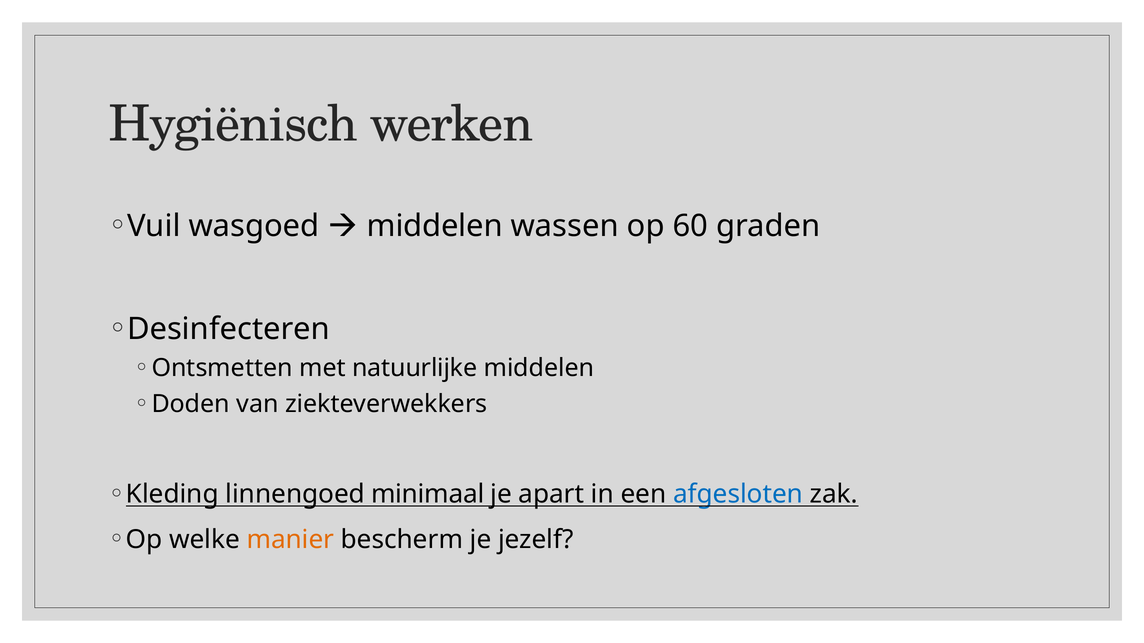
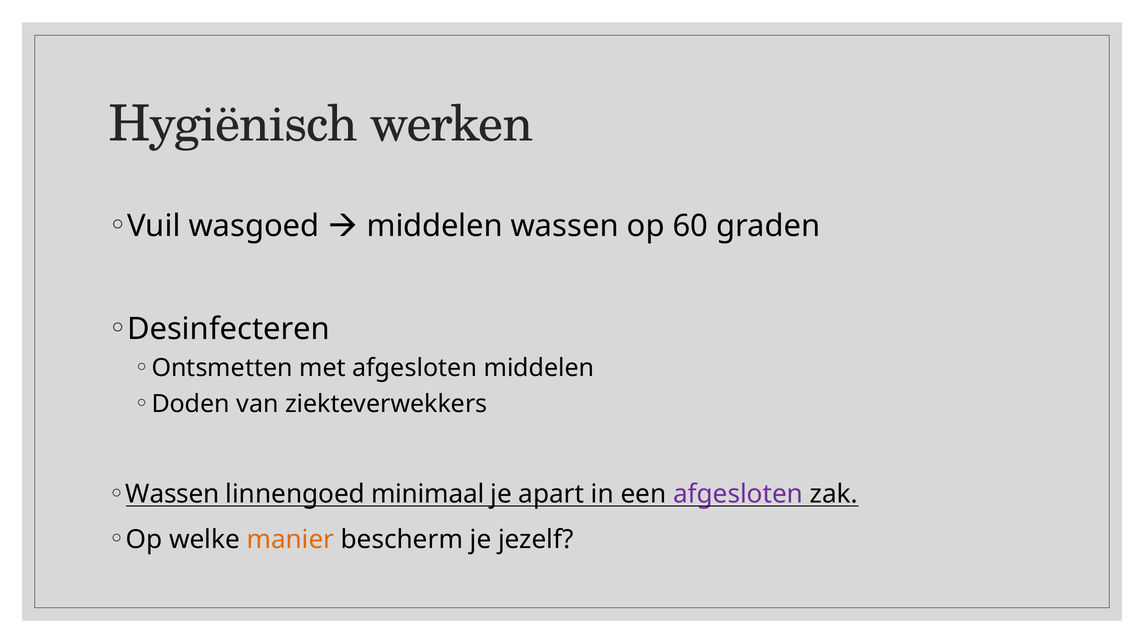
met natuurlijke: natuurlijke -> afgesloten (415, 368)
Kleding: Kleding -> Wassen (172, 494)
afgesloten colour: blue -> purple (738, 494)
